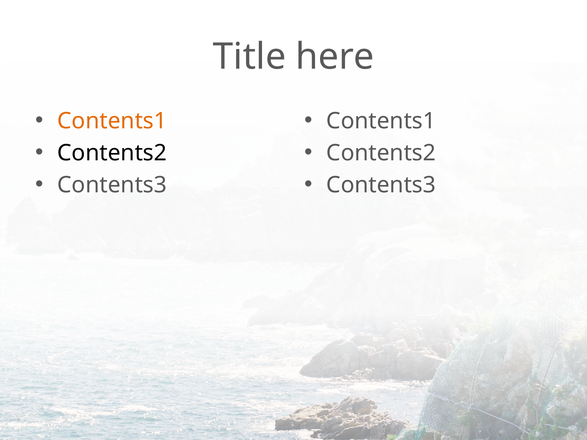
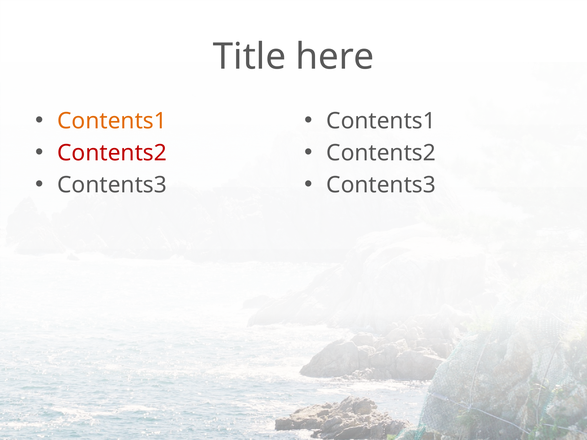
Contents2 colour: black -> red (112, 153)
